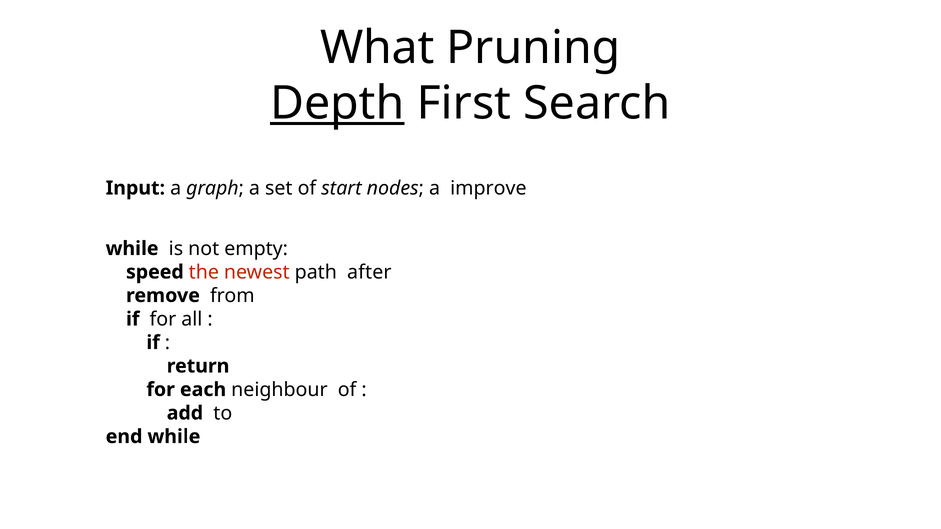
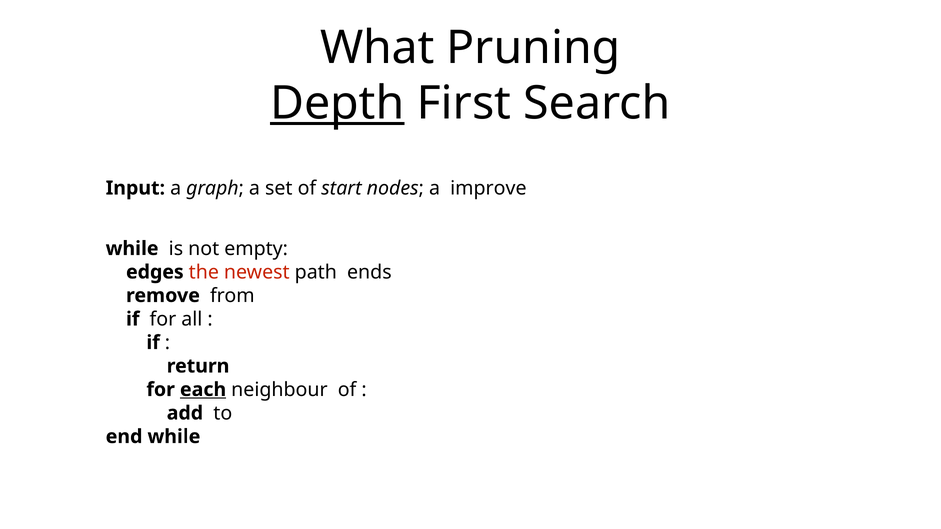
speed: speed -> edges (155, 272)
after: after -> ends (369, 272)
each underline: none -> present (203, 390)
